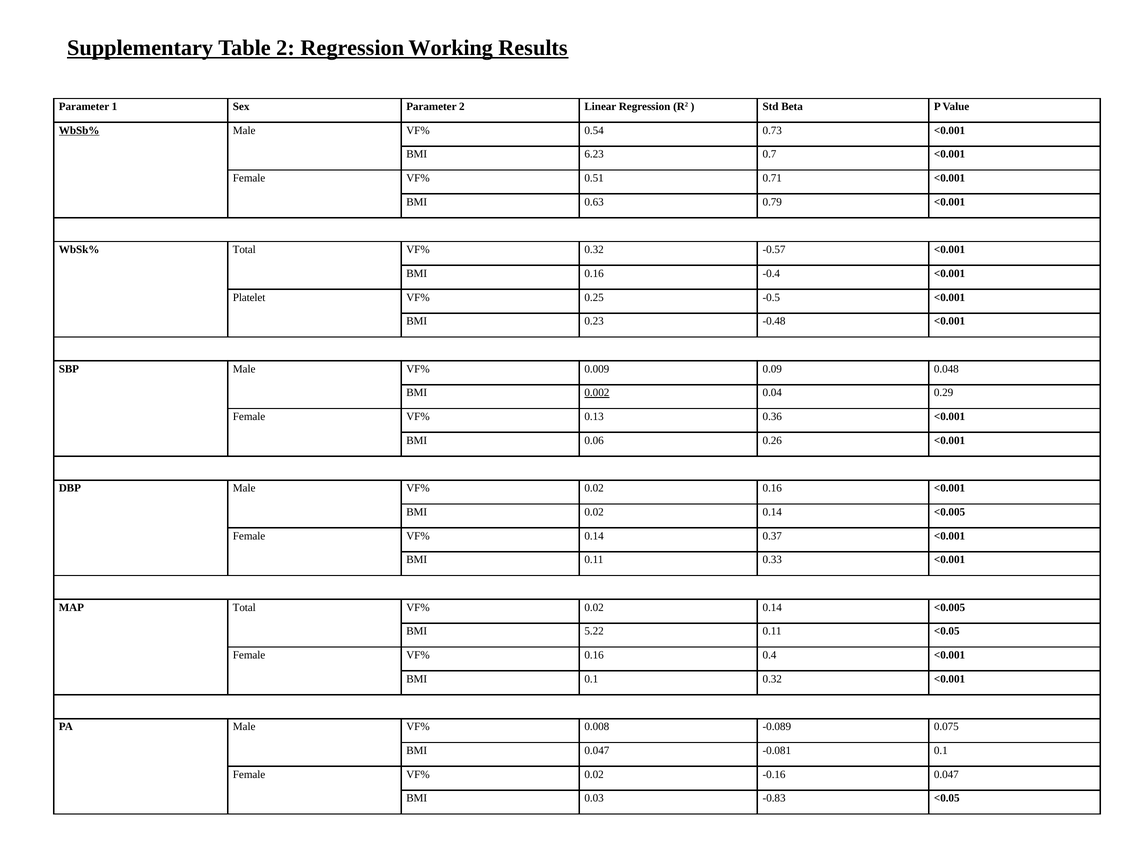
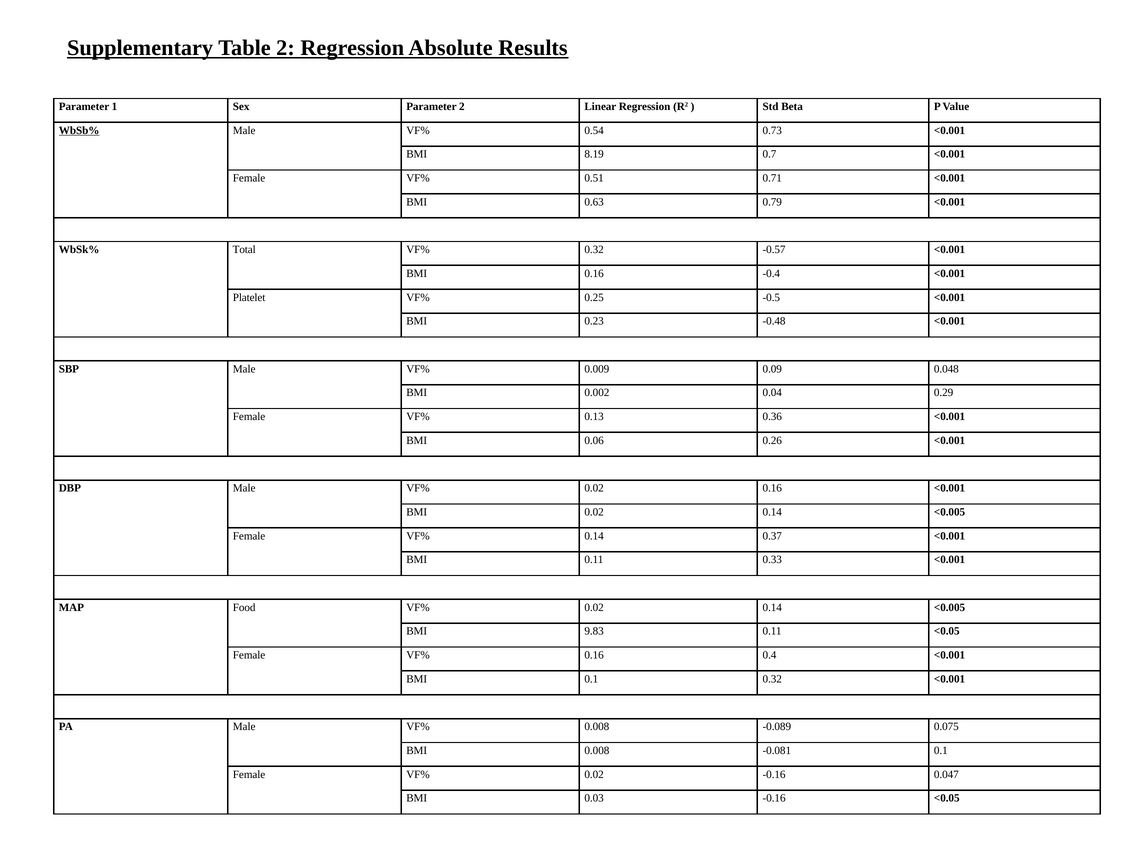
Working: Working -> Absolute (451, 48)
6.23: 6.23 -> 8.19 (594, 154)
0.002 underline: present -> none (597, 393)
MAP Total: Total -> Food (244, 607)
5.22: 5.22 -> 9.83 (594, 631)
BMI 0.047: 0.047 -> 0.008 (597, 750)
0.03 -0.83: -0.83 -> -0.16 (774, 798)
